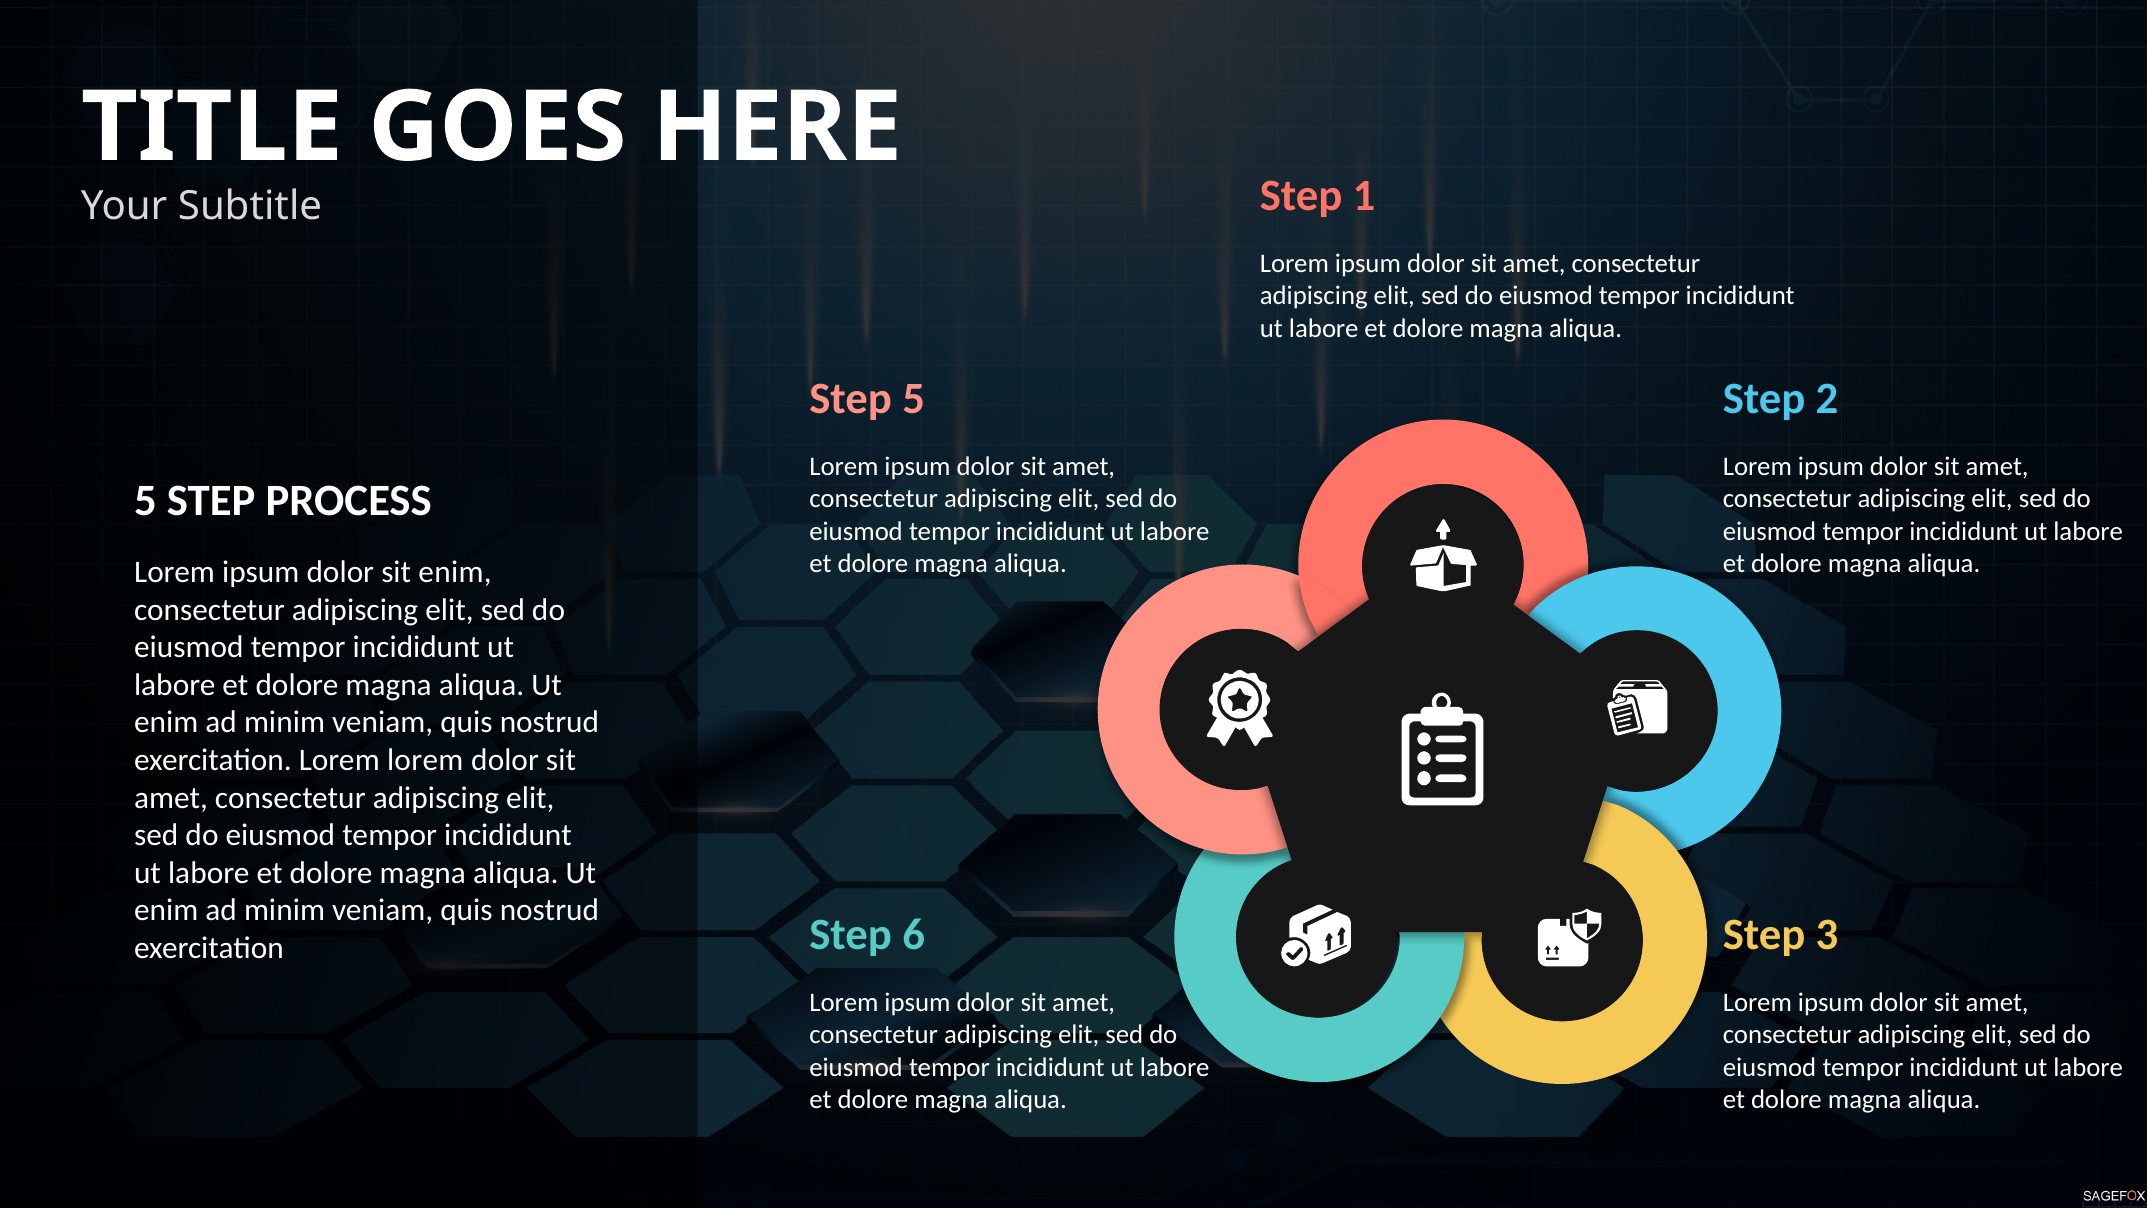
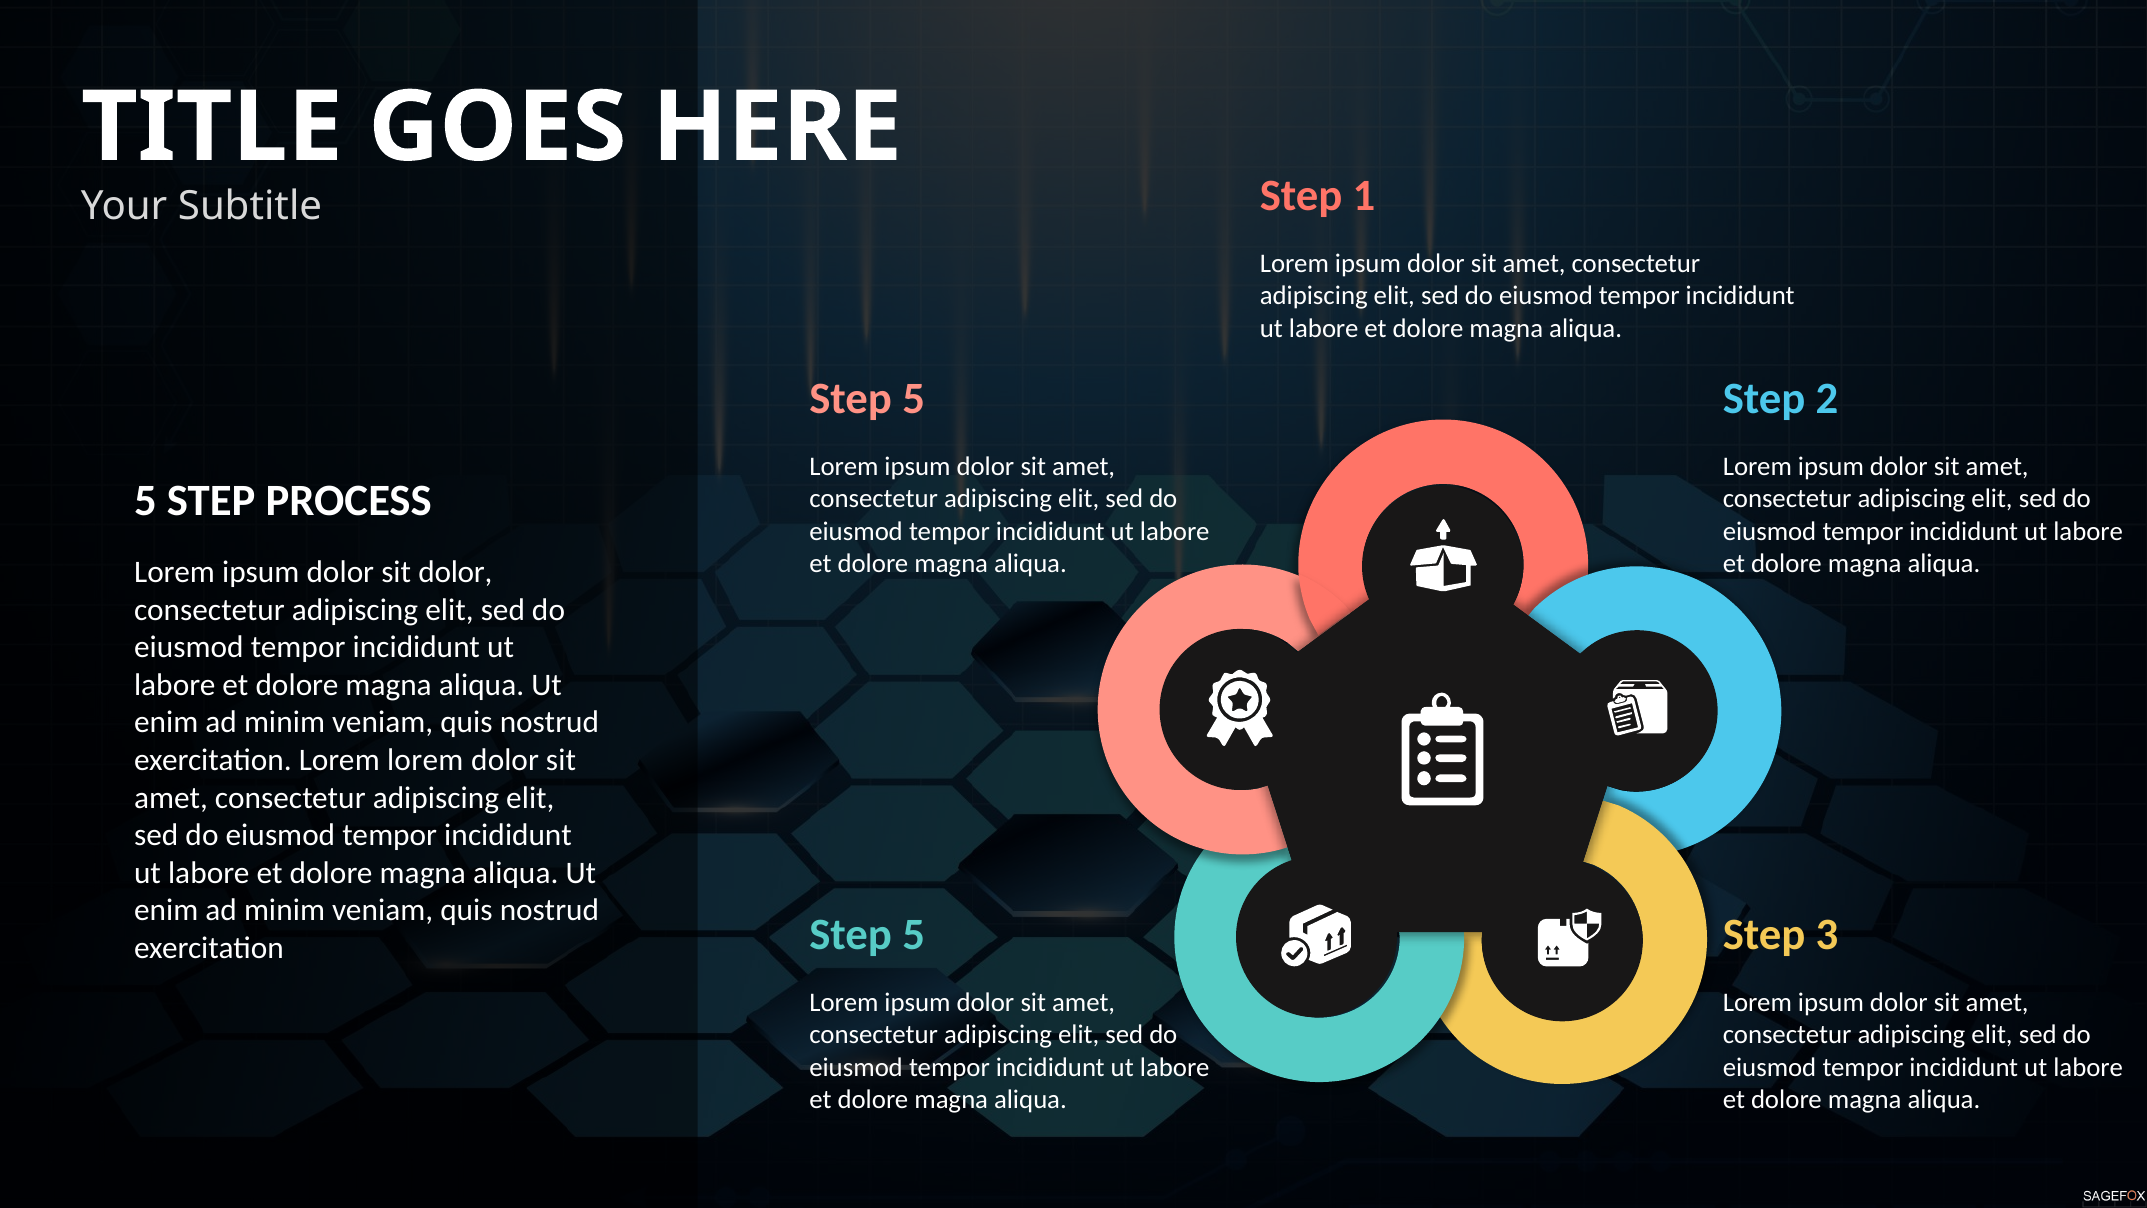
sit enim: enim -> dolor (455, 572)
6: 6 -> 5 (914, 934)
